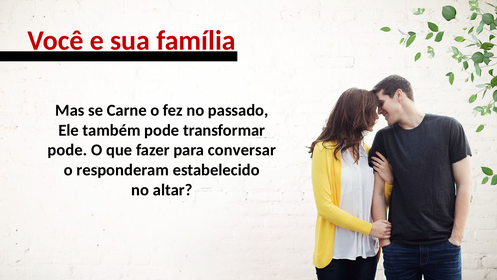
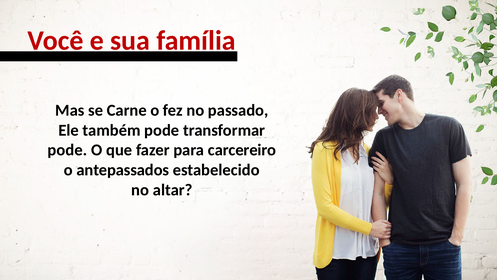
conversar: conversar -> carcereiro (242, 150)
responderam: responderam -> antepassados (123, 170)
